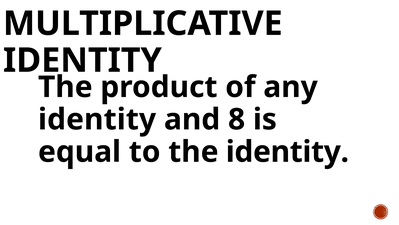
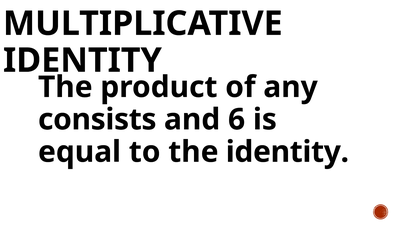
identity: identity -> consists (97, 119)
8: 8 -> 6 (237, 119)
